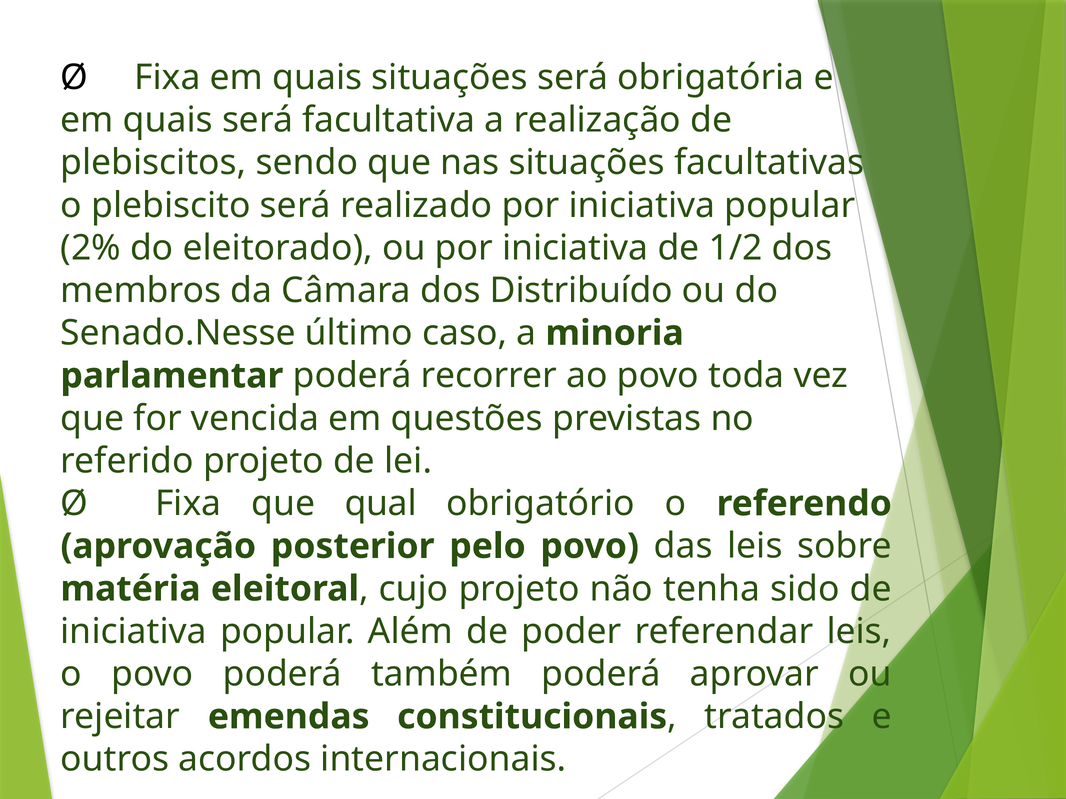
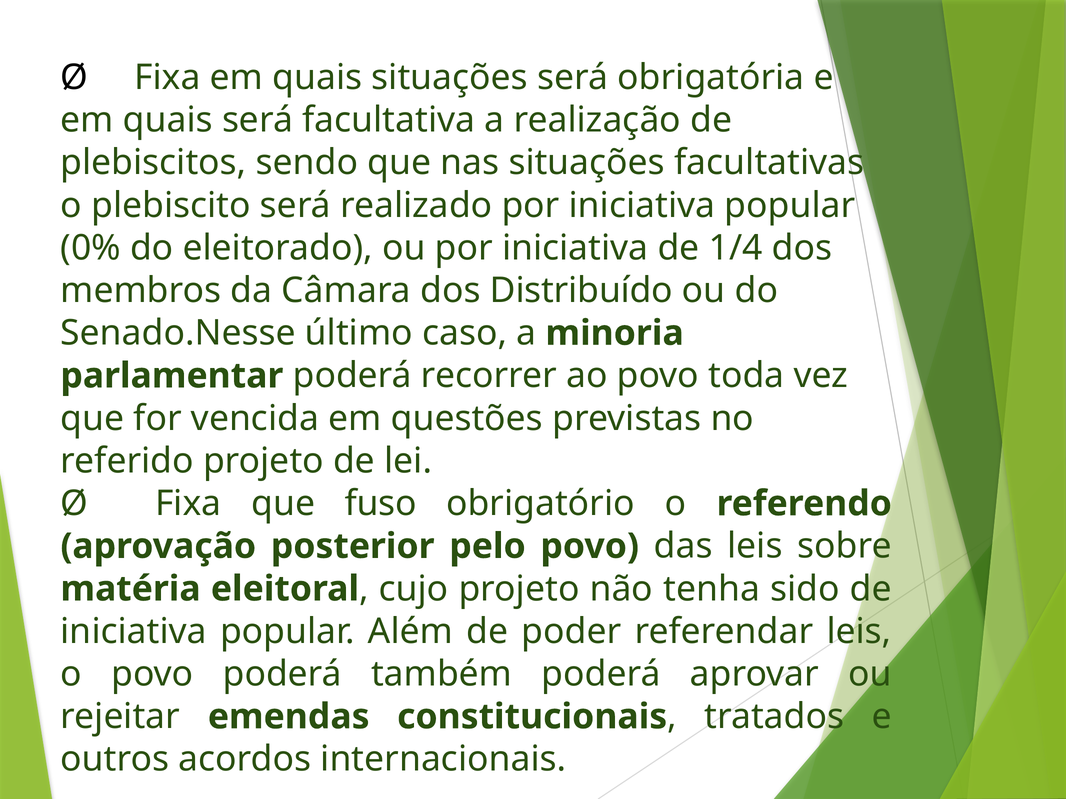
2%: 2% -> 0% (91, 248)
1/2: 1/2 -> 1/4 (736, 248)
qual: qual -> fuso (381, 504)
